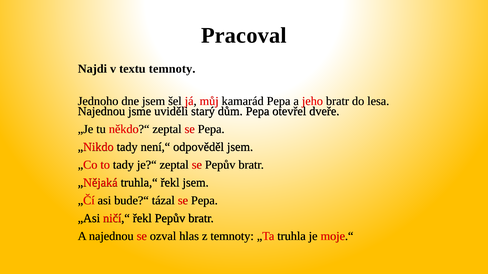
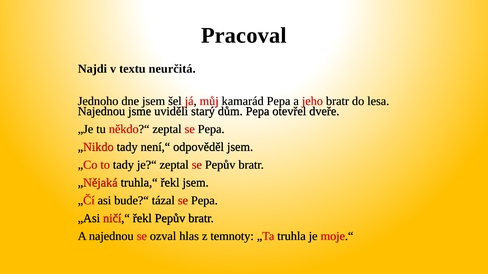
textu temnoty: temnoty -> neurčitá (172, 69)
